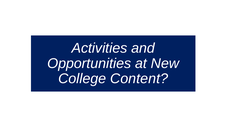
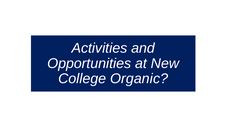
Content: Content -> Organic (139, 79)
